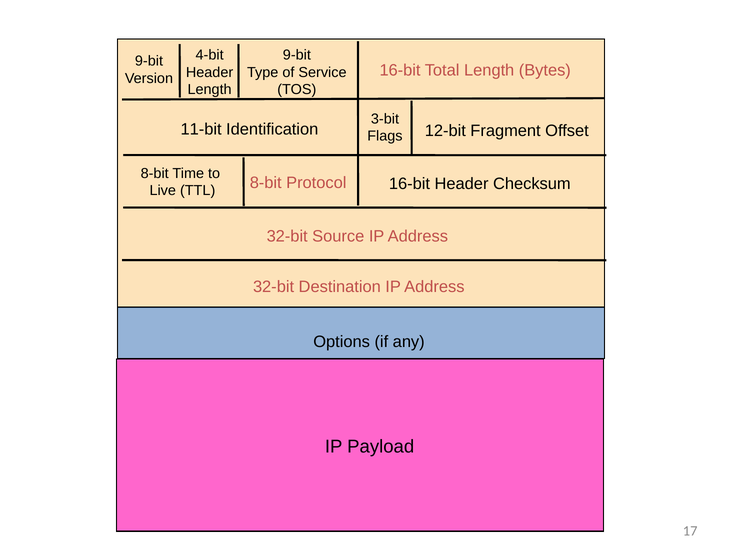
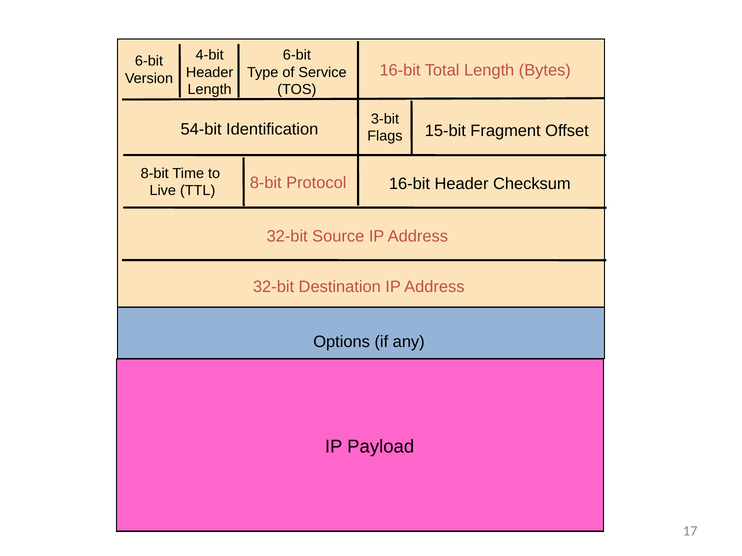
9-bit: 9-bit -> 6-bit (297, 55)
9-bit: 9-bit -> 6-bit (149, 61)
11-bit: 11-bit -> 54-bit (201, 130)
12-bit: 12-bit -> 15-bit (445, 131)
